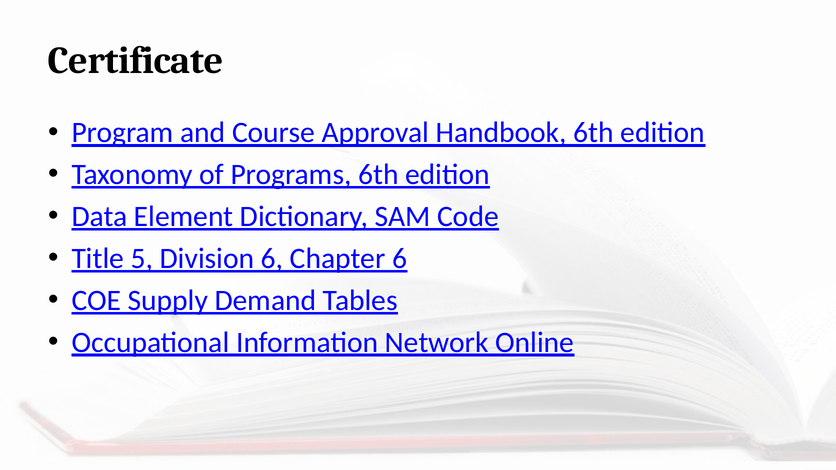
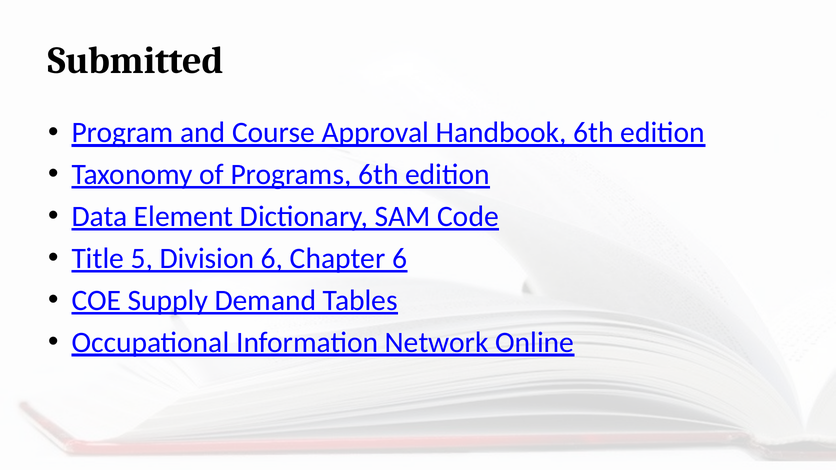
Certificate: Certificate -> Submitted (136, 61)
